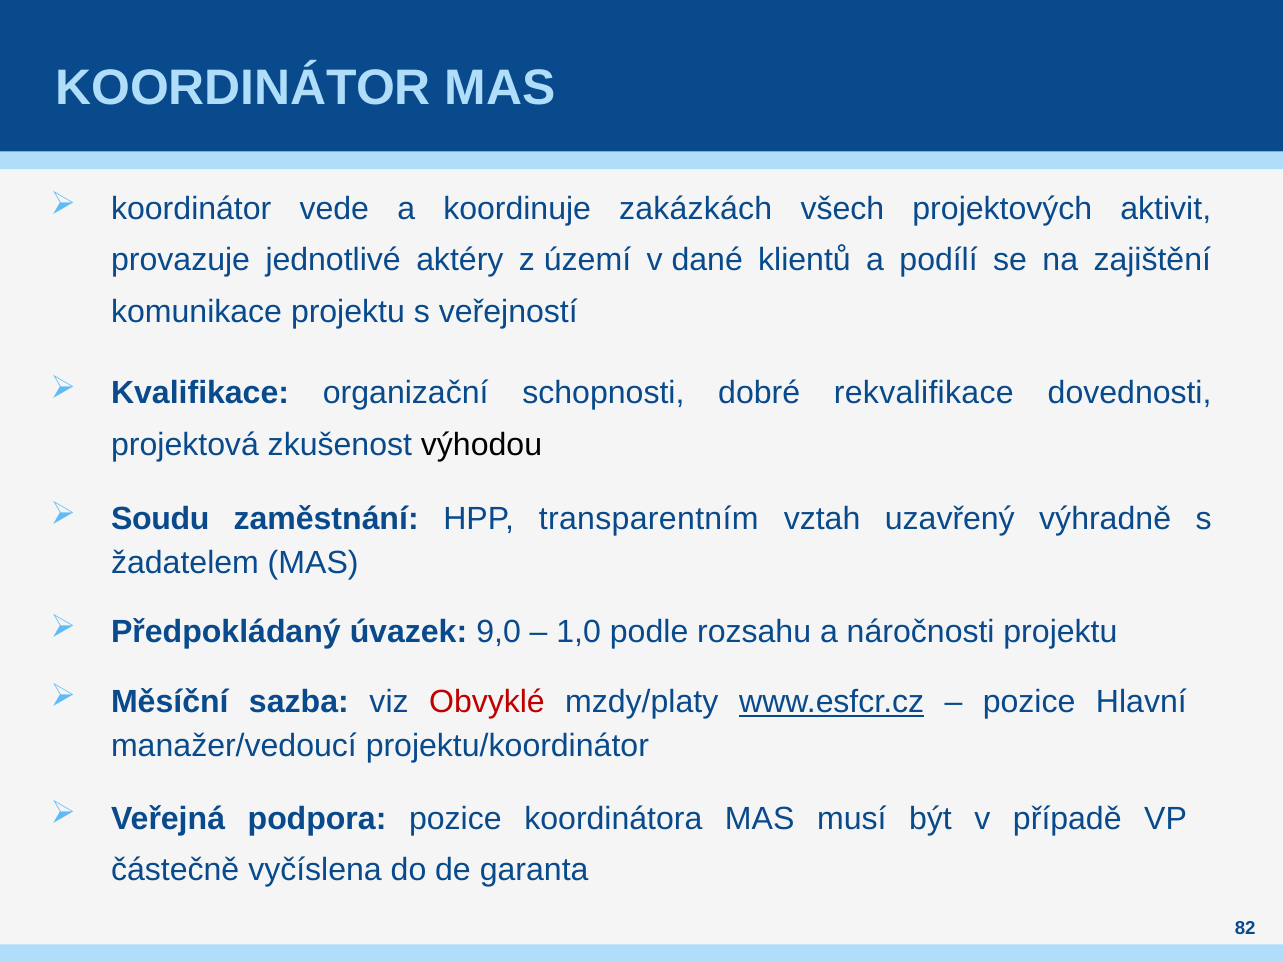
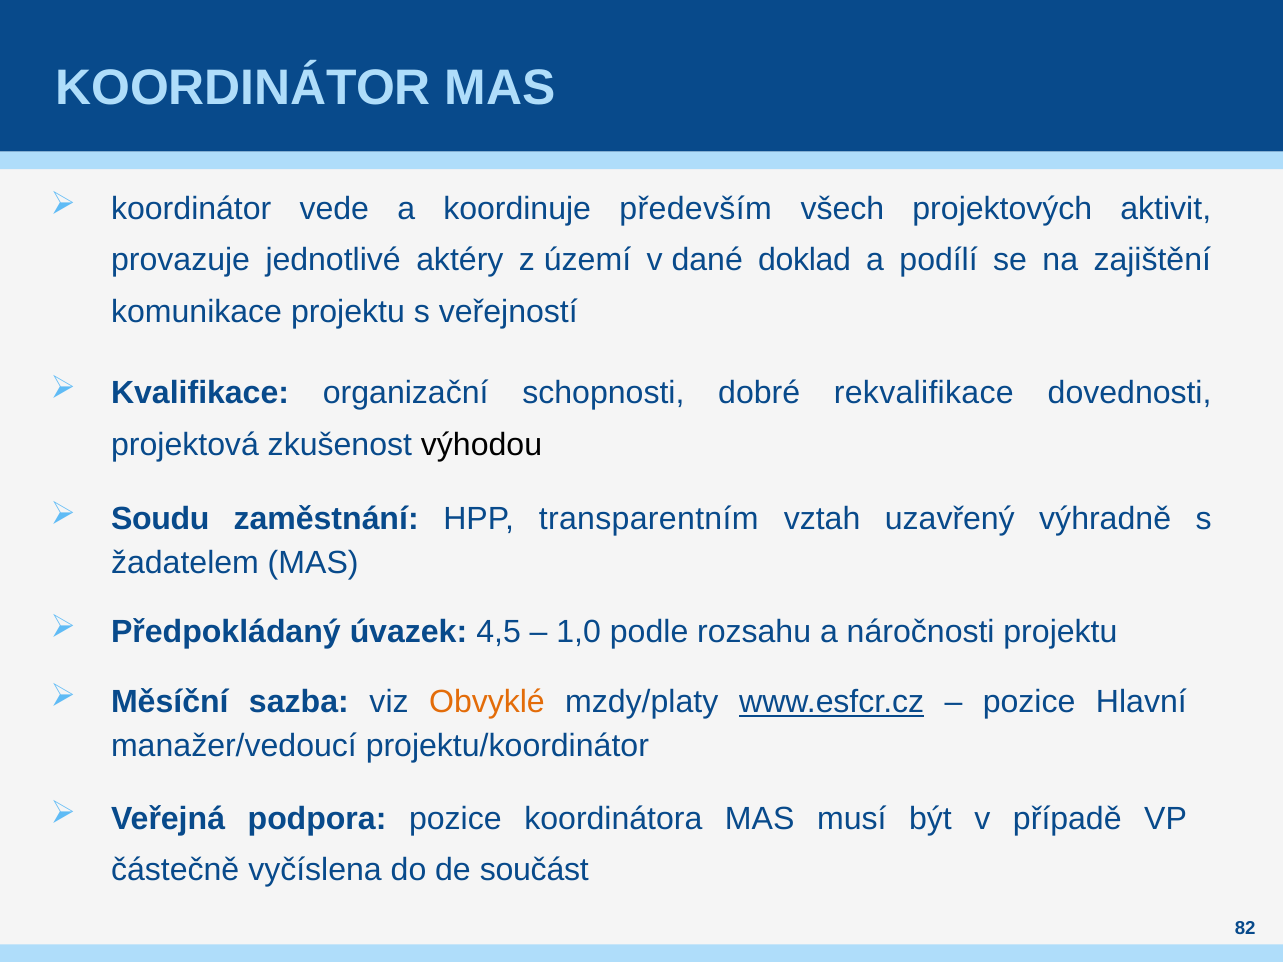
zakázkách: zakázkách -> především (696, 209)
klientů: klientů -> doklad (805, 260)
9,0: 9,0 -> 4,5 (499, 633)
Obvyklé colour: red -> orange (487, 702)
garanta: garanta -> součást (534, 870)
